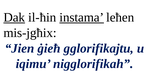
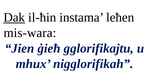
instama underline: present -> none (82, 17)
mis-jgħix: mis-jgħix -> mis-wara (30, 33)
iqimu: iqimu -> mhux (33, 64)
